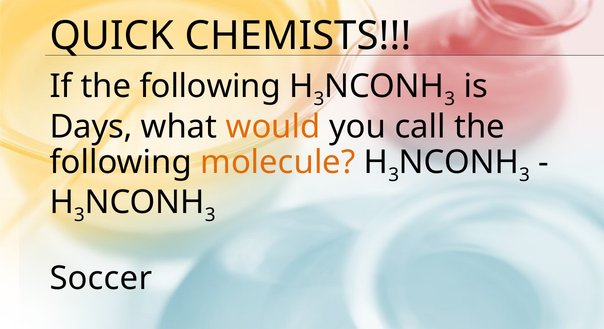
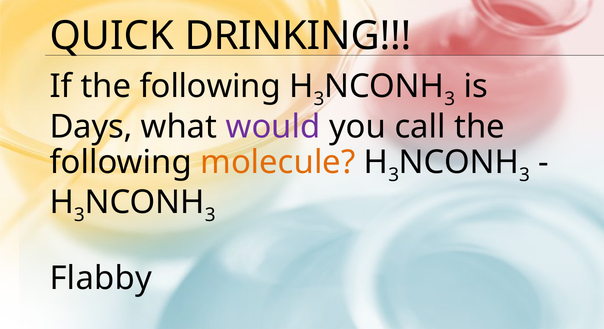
CHEMISTS: CHEMISTS -> DRINKING (298, 36)
would colour: orange -> purple (273, 127)
Soccer: Soccer -> Flabby (101, 278)
